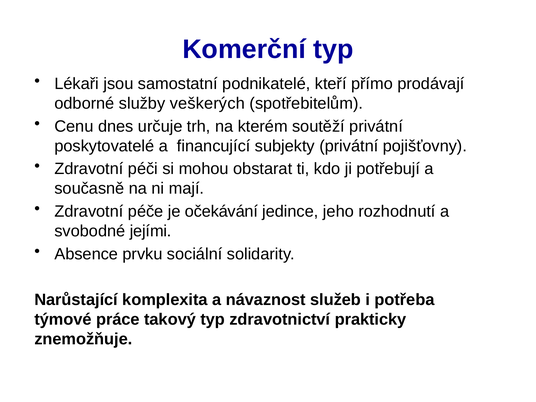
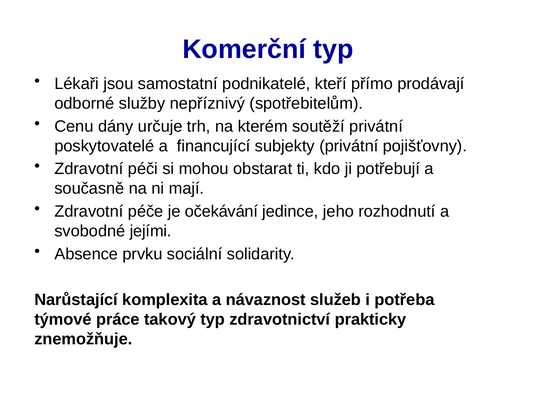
veškerých: veškerých -> nepříznivý (207, 103)
dnes: dnes -> dány (116, 126)
